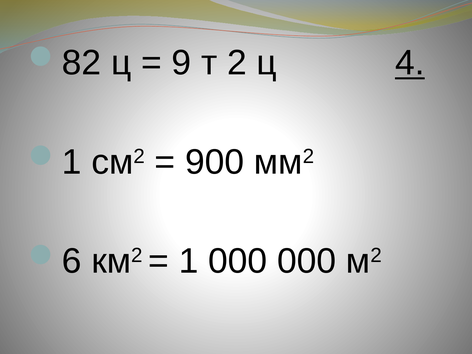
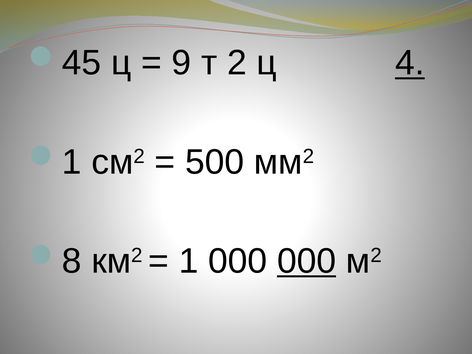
82: 82 -> 45 (82, 63)
900: 900 -> 500 (215, 162)
6: 6 -> 8 (72, 261)
000 underline: none -> present (307, 261)
